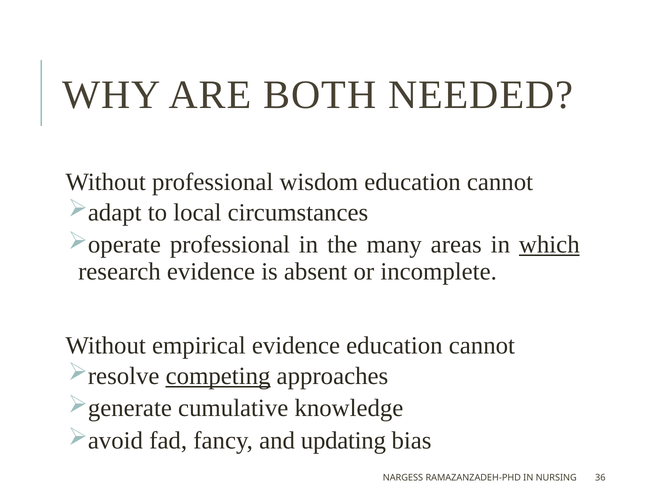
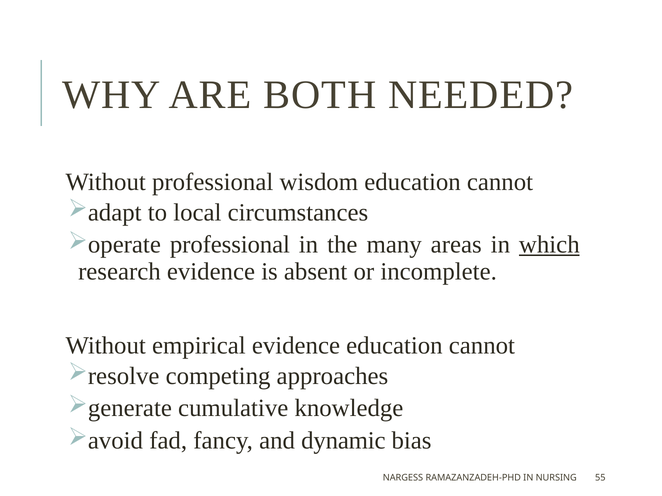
competing underline: present -> none (218, 376)
updating: updating -> dynamic (343, 441)
36: 36 -> 55 (600, 478)
